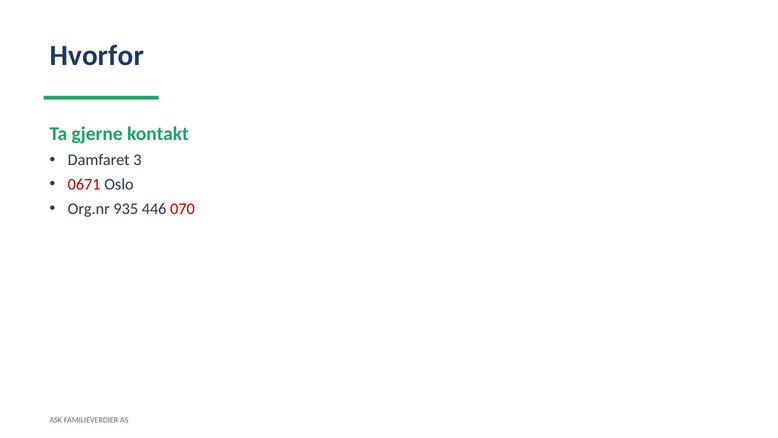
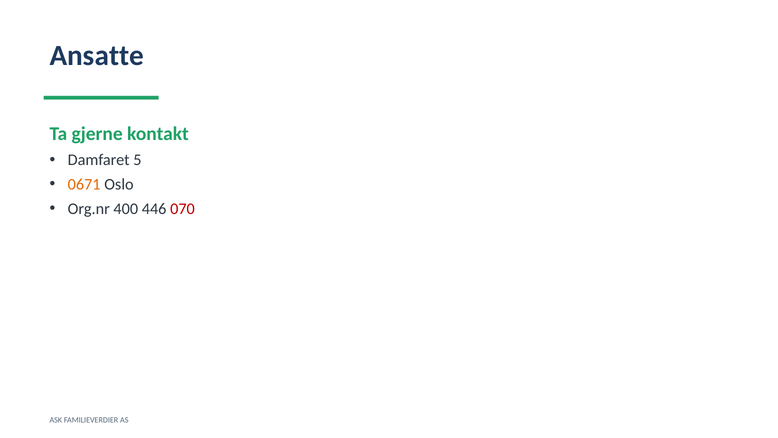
Hvorfor: Hvorfor -> Ansatte (97, 56)
3: 3 -> 5 (137, 160)
0671 colour: red -> orange (84, 184)
935: 935 -> 400 (126, 209)
